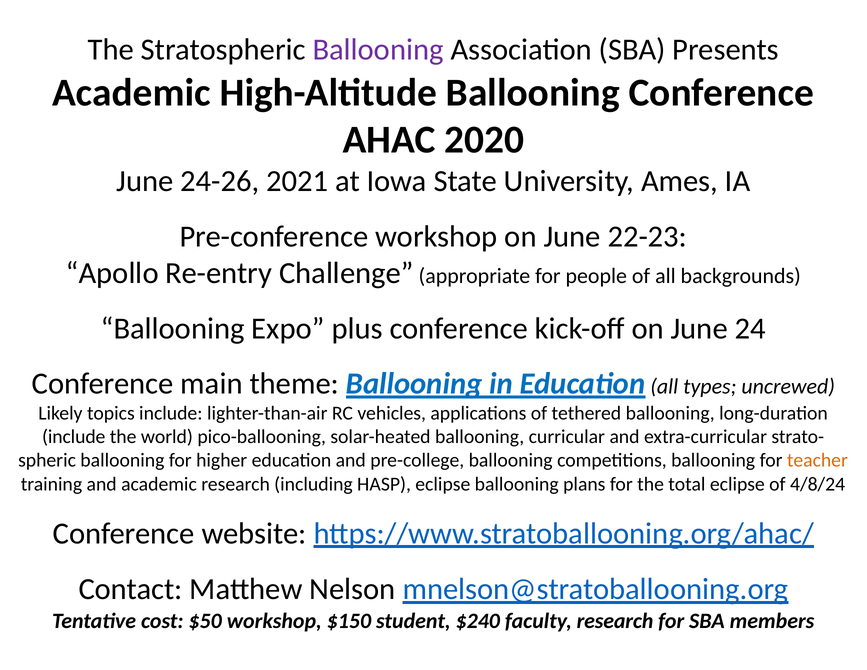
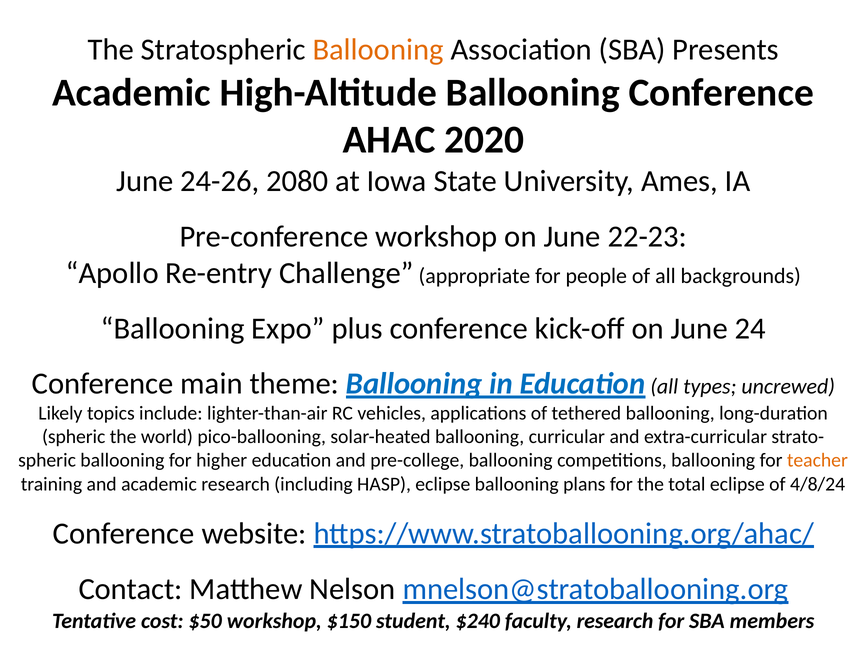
Ballooning colour: purple -> orange (378, 50)
2021: 2021 -> 2080 (297, 181)
include: include -> spheric (74, 437)
